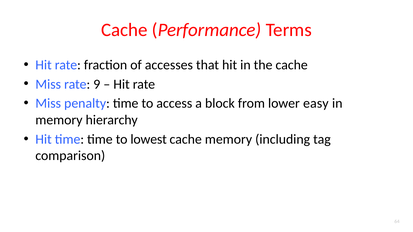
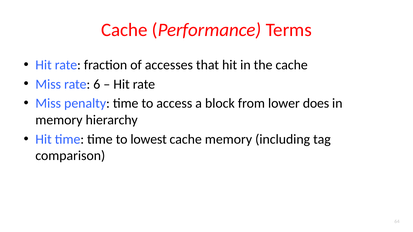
9: 9 -> 6 (97, 84)
easy: easy -> does (316, 104)
